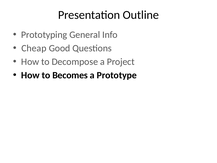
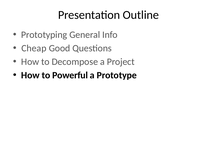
Becomes: Becomes -> Powerful (70, 75)
